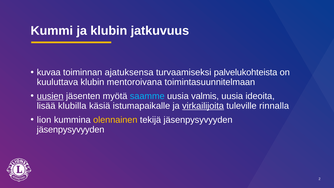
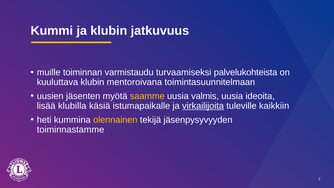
kuvaa: kuvaa -> muille (49, 72)
ajatuksensa: ajatuksensa -> varmistaudu (129, 72)
uusien underline: present -> none (50, 96)
saamme colour: light blue -> yellow (147, 96)
rinnalla: rinnalla -> kaikkiin (274, 106)
lion: lion -> heti (44, 120)
jäsenpysyvyyden: jäsenpysyvyyden -> toiminnastamme (71, 129)
